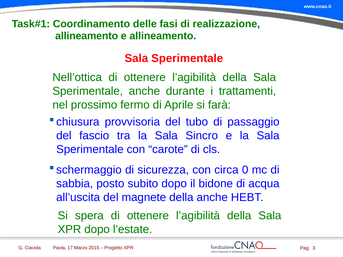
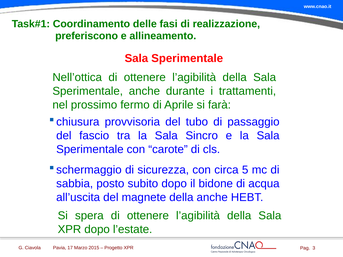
allineamento: allineamento -> preferiscono (87, 36)
0: 0 -> 5 (245, 170)
